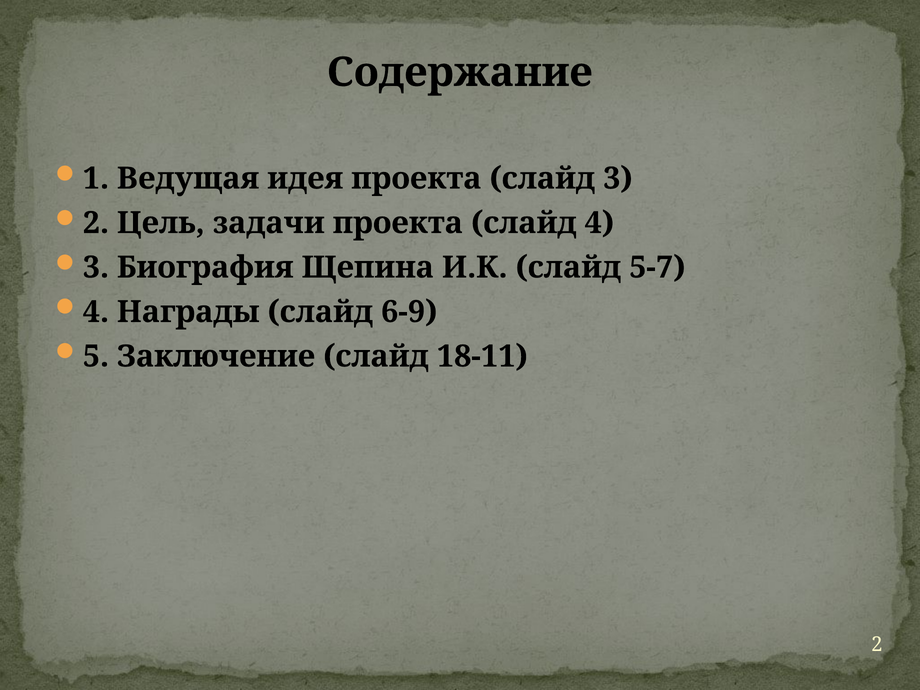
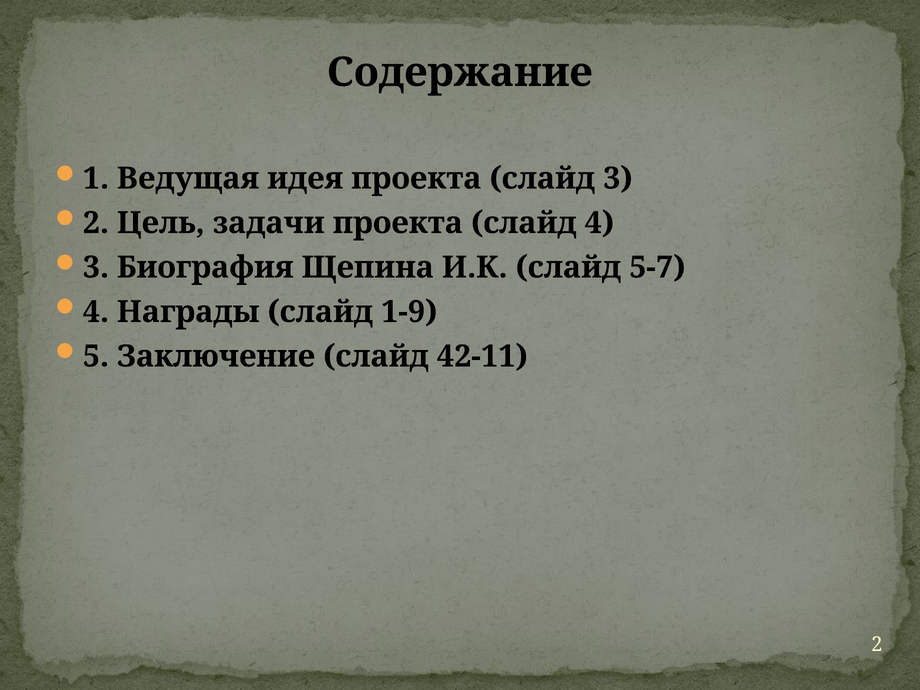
6-9: 6-9 -> 1-9 (409, 312)
18-11: 18-11 -> 42-11 (482, 356)
